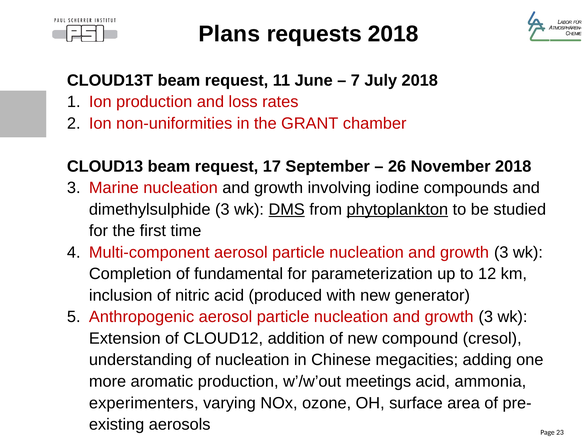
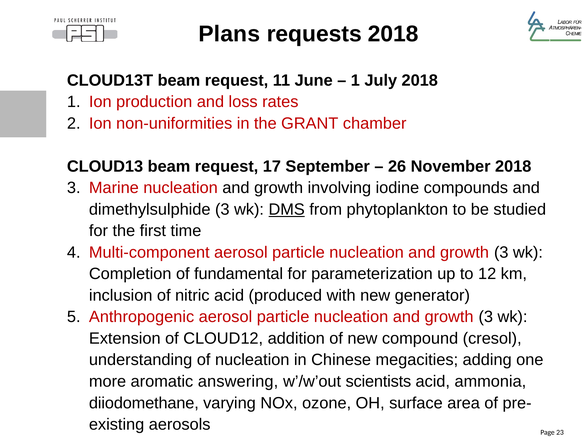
7: 7 -> 1 (355, 80)
phytoplankton underline: present -> none (397, 210)
aromatic production: production -> answering (238, 382)
meetings: meetings -> scientists (378, 382)
experimenters: experimenters -> diiodomethane (144, 403)
